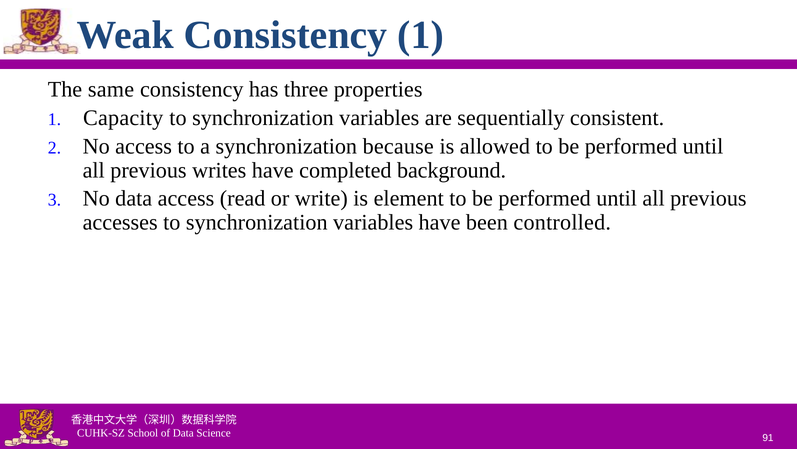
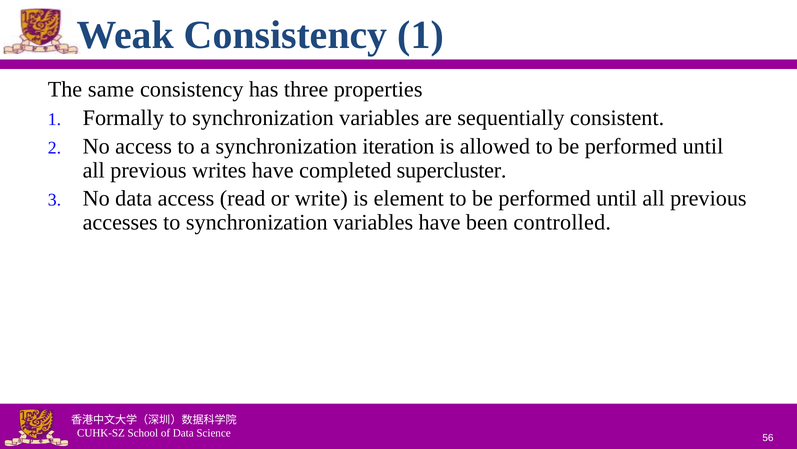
Capacity: Capacity -> Formally (123, 118)
because: because -> iteration (398, 146)
background: background -> supercluster (452, 170)
91: 91 -> 56 (768, 437)
